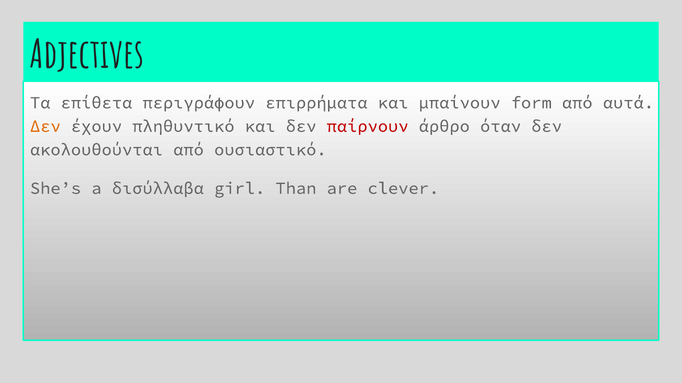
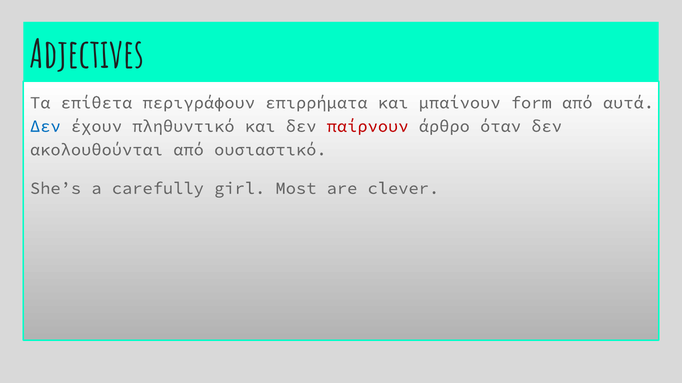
Δεν colour: orange -> blue (45, 126)
δισύλλαβα: δισύλλαβα -> carefully (158, 189)
Than: Than -> Most (296, 189)
